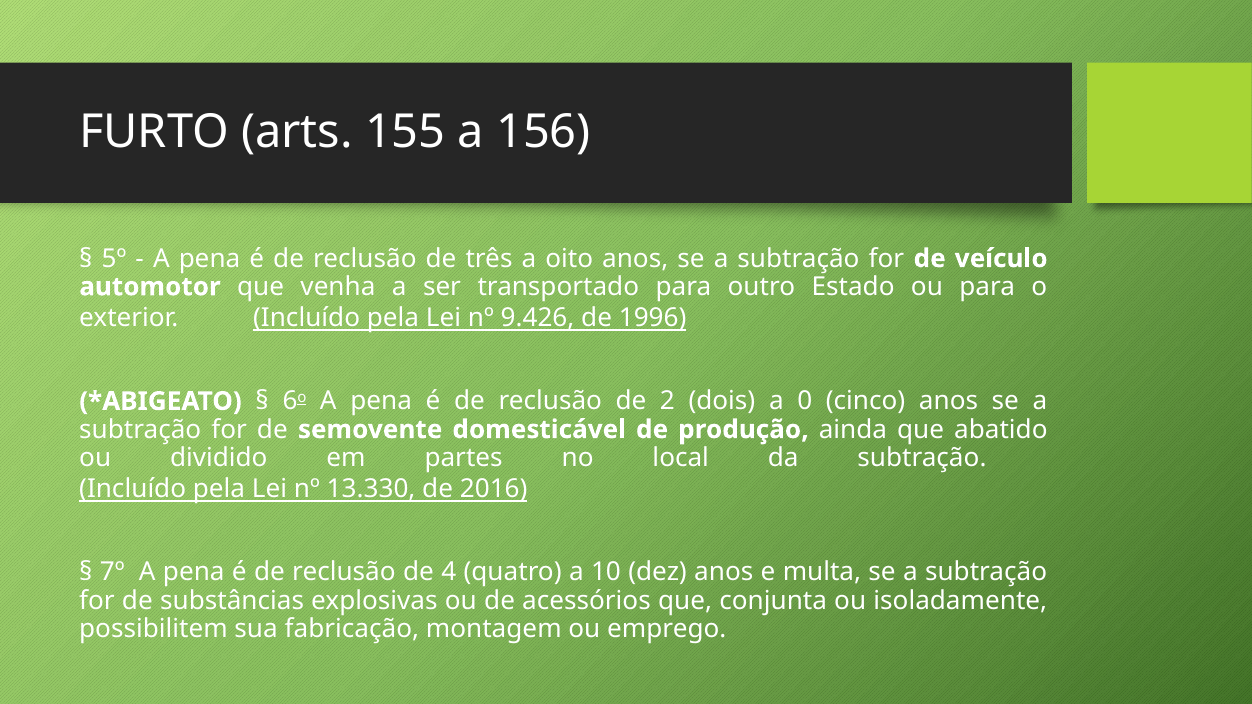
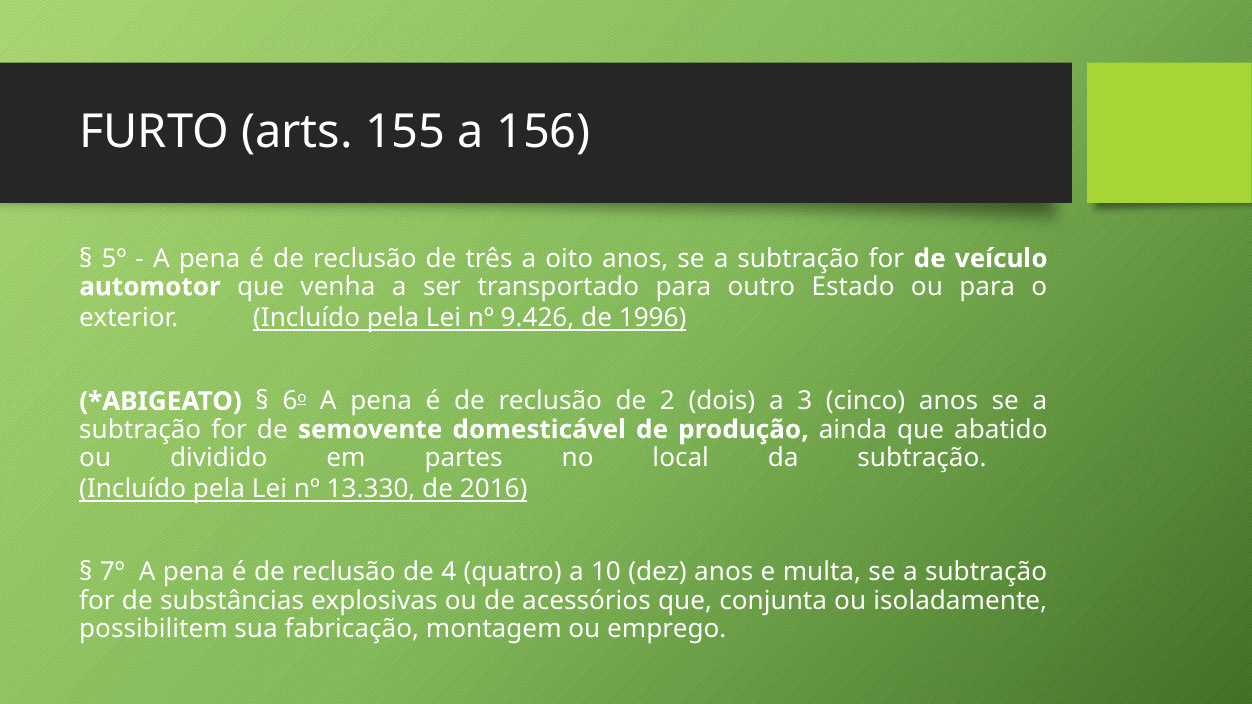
0: 0 -> 3 (805, 402)
